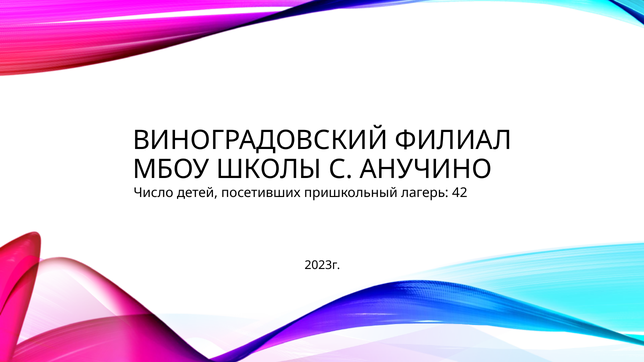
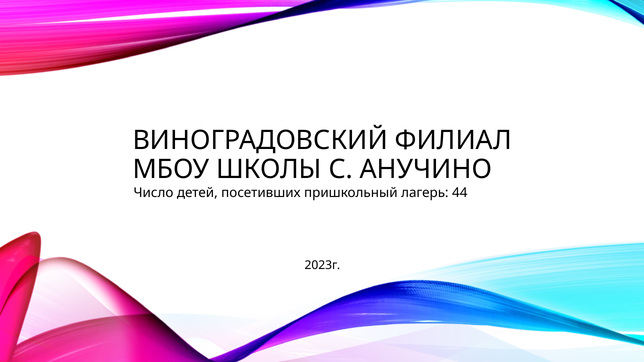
42: 42 -> 44 (460, 193)
